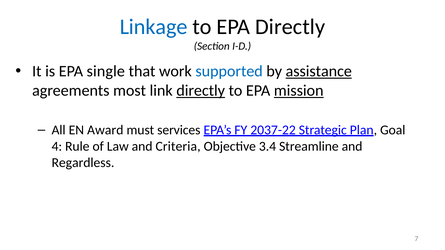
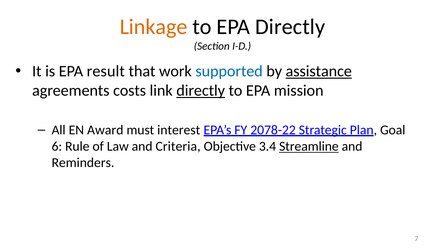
Linkage colour: blue -> orange (154, 27)
single: single -> result (106, 71)
most: most -> costs (130, 91)
mission underline: present -> none (299, 91)
services: services -> interest (179, 130)
2037-22: 2037-22 -> 2078-22 (273, 130)
4: 4 -> 6 (57, 147)
Streamline underline: none -> present (309, 147)
Regardless: Regardless -> Reminders (83, 163)
